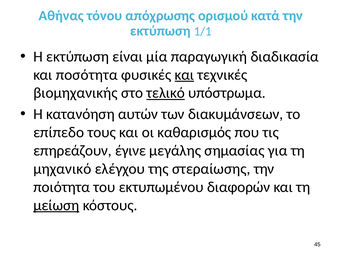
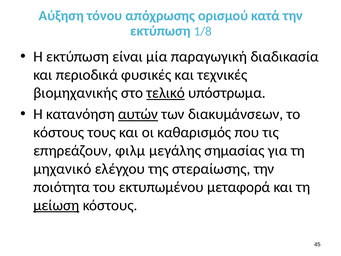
Αθήνας: Αθήνας -> Αύξηση (61, 16)
1/1: 1/1 -> 1/8 (203, 31)
ποσότητα: ποσότητα -> περιοδικά (87, 75)
και underline: present -> none (184, 75)
αυτών underline: none -> present (138, 114)
επίπεδο: επίπεδο -> κόστους (59, 132)
έγινε: έγινε -> φιλμ (130, 150)
διαφορών: διαφορών -> μεταφορά (239, 187)
